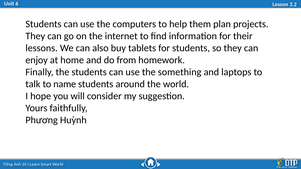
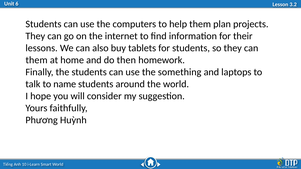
enjoy: enjoy -> them (37, 60)
from: from -> then (126, 60)
